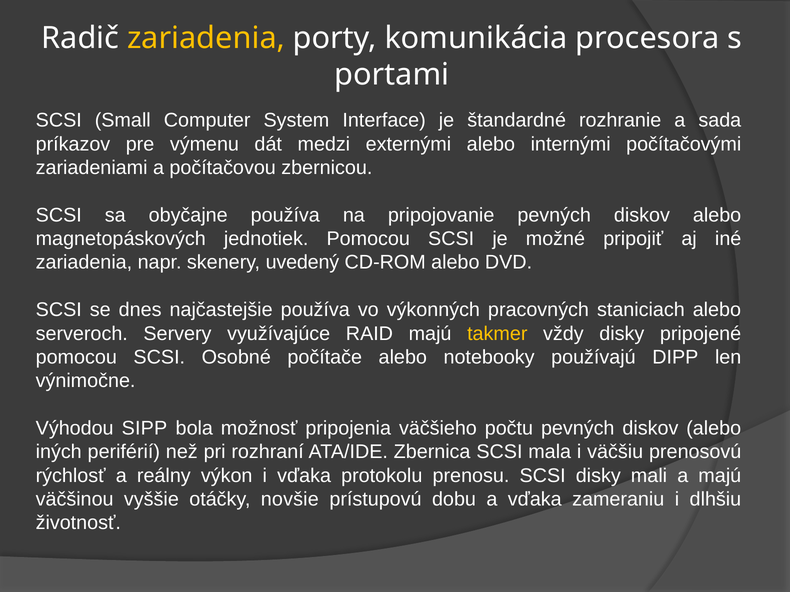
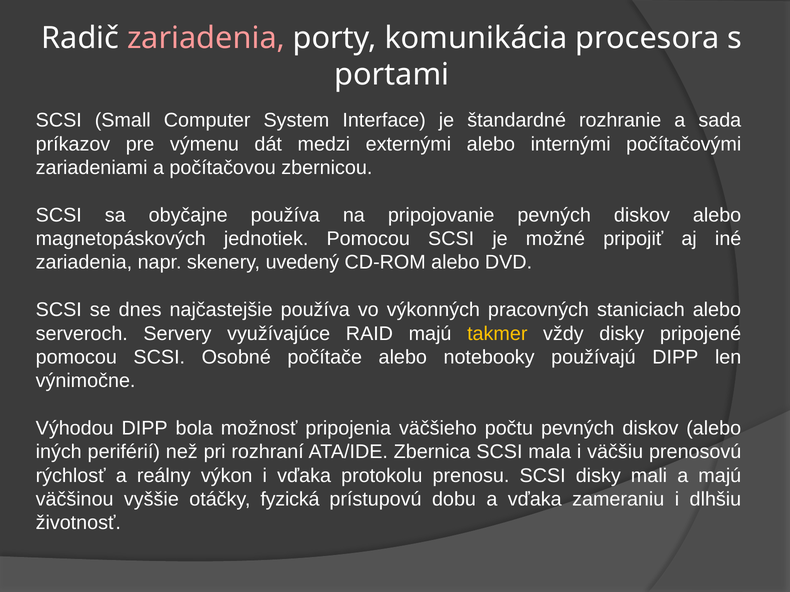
zariadenia colour: yellow -> pink (206, 38)
Výhodou SIPP: SIPP -> DIPP (145, 429)
novšie: novšie -> fyzická (290, 500)
